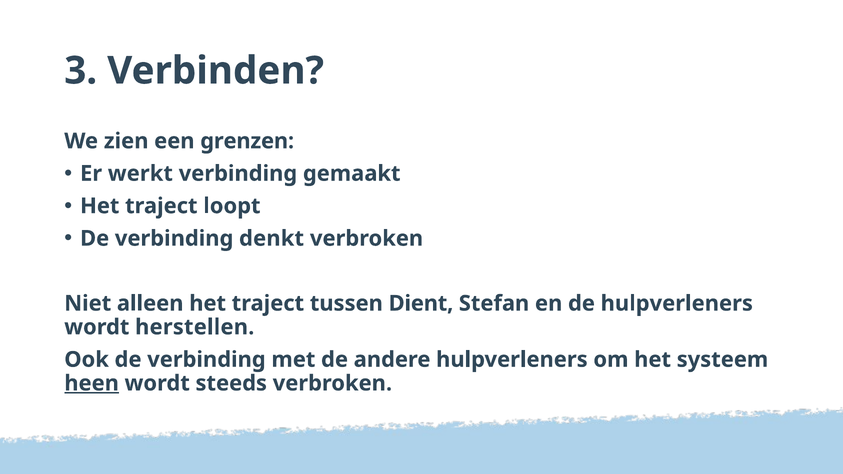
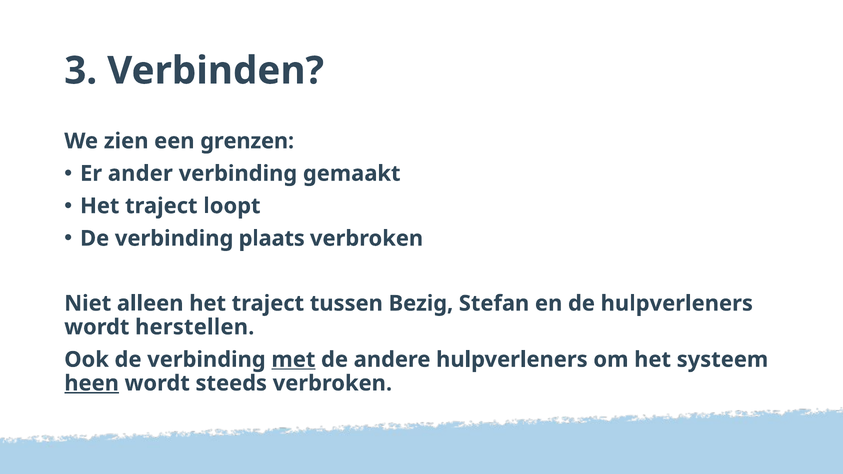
werkt: werkt -> ander (140, 174)
denkt: denkt -> plaats (272, 239)
Dient: Dient -> Bezig (421, 304)
met underline: none -> present (293, 360)
